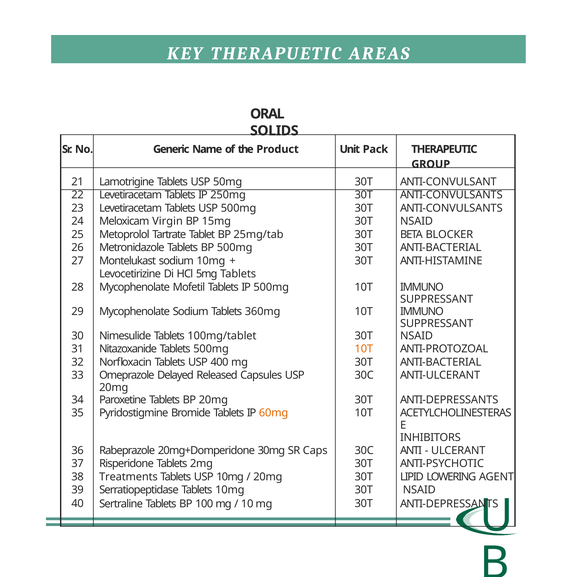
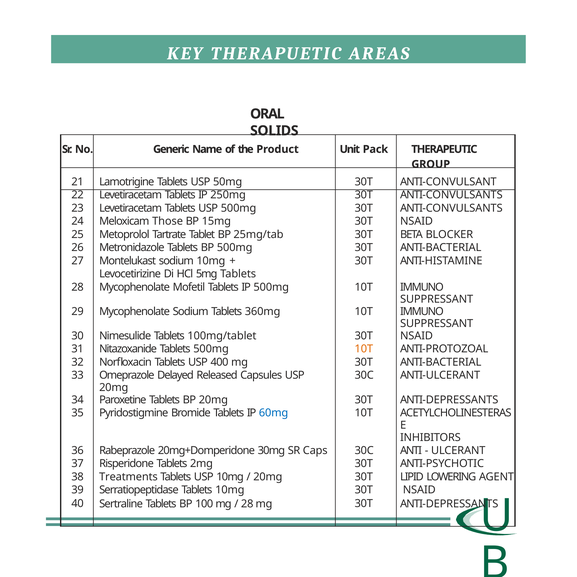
Virgin: Virgin -> Those (168, 221)
60mg colour: orange -> blue (274, 413)
10: 10 -> 28 (247, 504)
